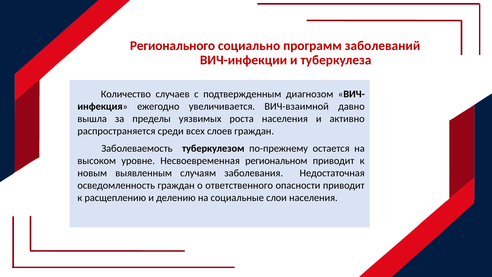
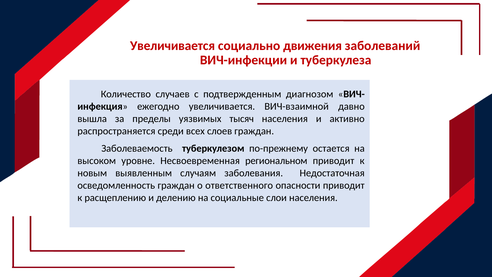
Регионального: Регионального -> Увеличивается (173, 46)
программ: программ -> движения (313, 46)
роста: роста -> тысяч (242, 119)
